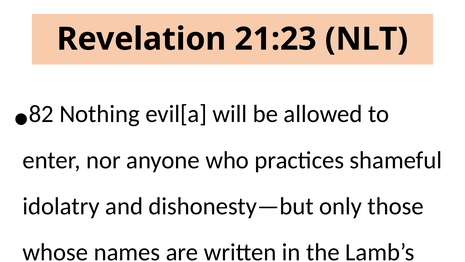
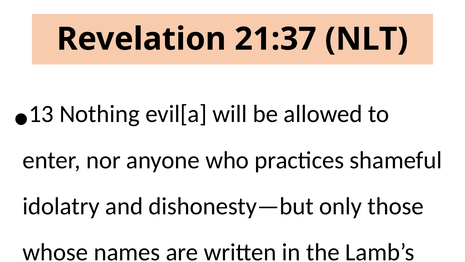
21:23: 21:23 -> 21:37 (276, 39)
82: 82 -> 13 (41, 114)
